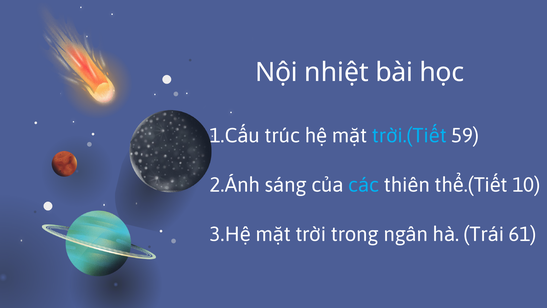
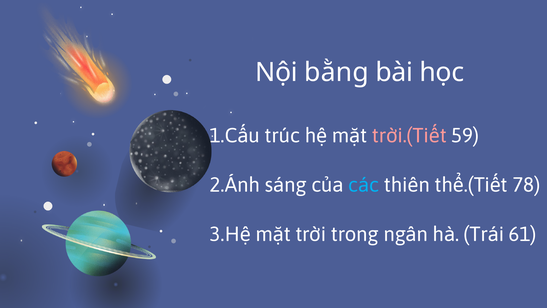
nhiệt: nhiệt -> bằng (337, 72)
trời.(Tiết colour: light blue -> pink (409, 136)
10: 10 -> 78 (526, 185)
